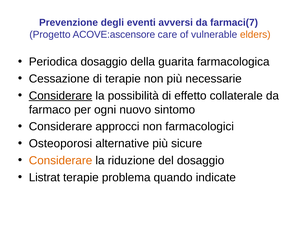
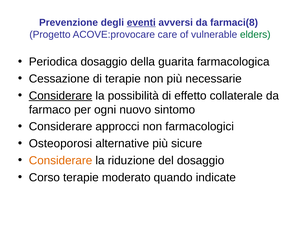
eventi underline: none -> present (141, 22)
farmaci(7: farmaci(7 -> farmaci(8 (234, 22)
ACOVE:ascensore: ACOVE:ascensore -> ACOVE:provocare (114, 34)
elders colour: orange -> green (255, 34)
Listrat: Listrat -> Corso (44, 177)
problema: problema -> moderato (126, 177)
